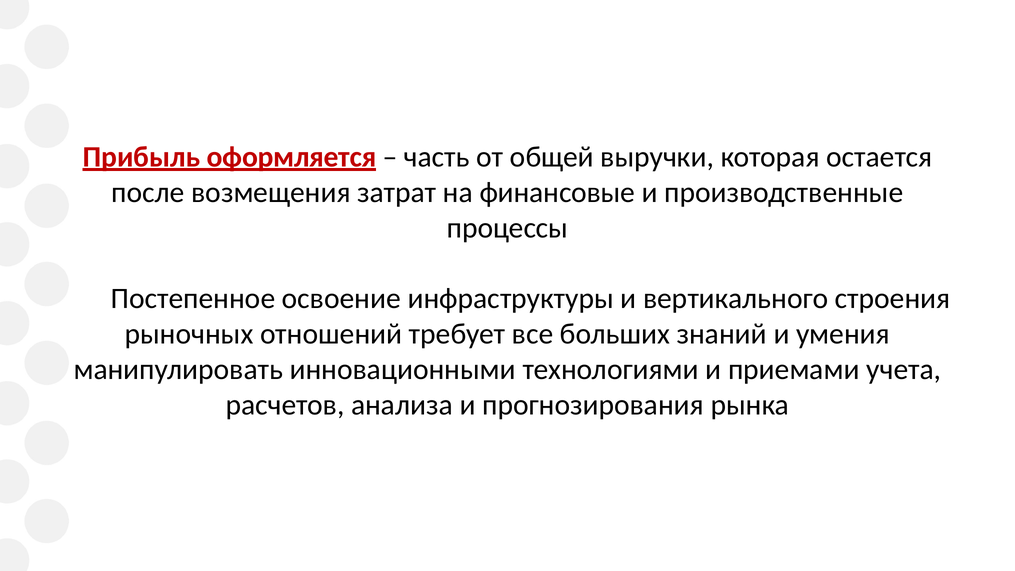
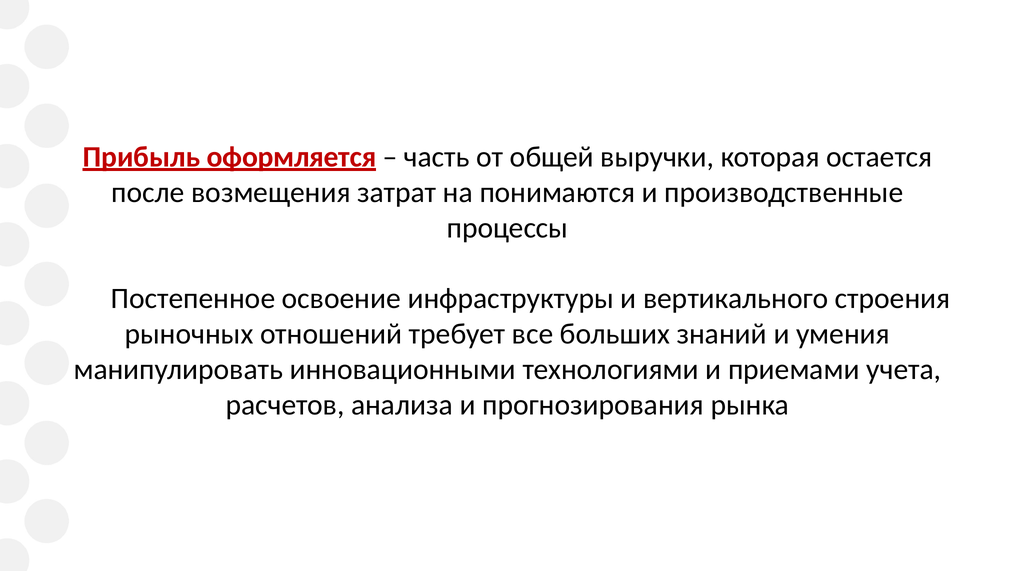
финансовые: финансовые -> понимаются (557, 192)
